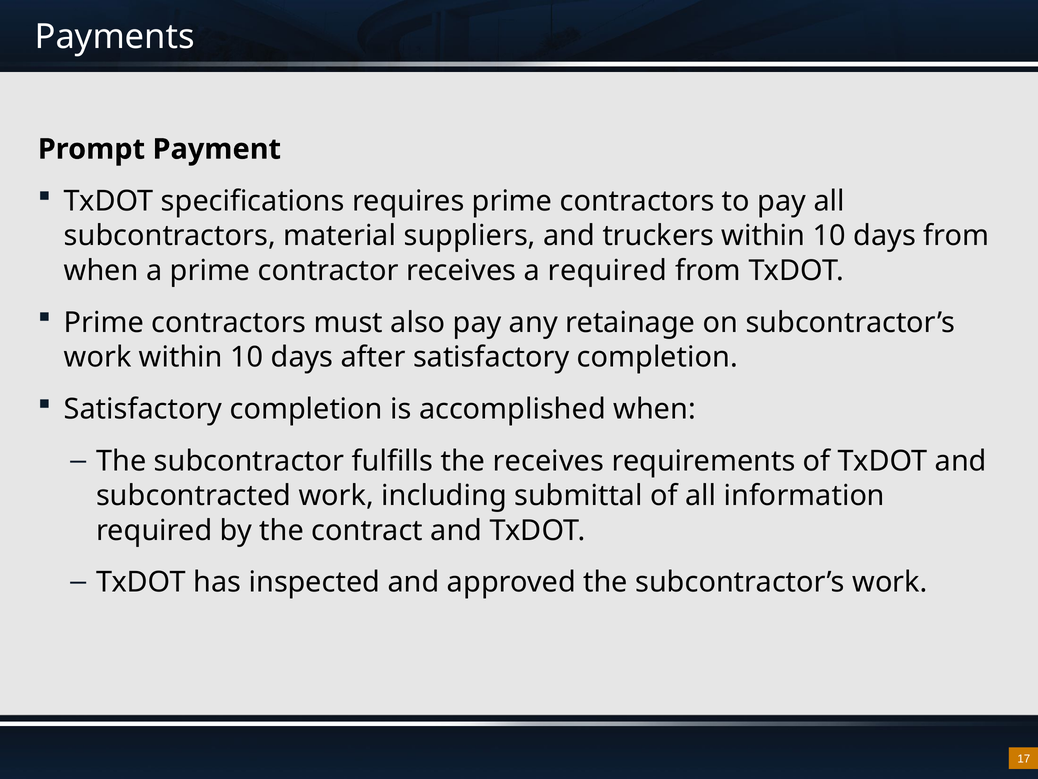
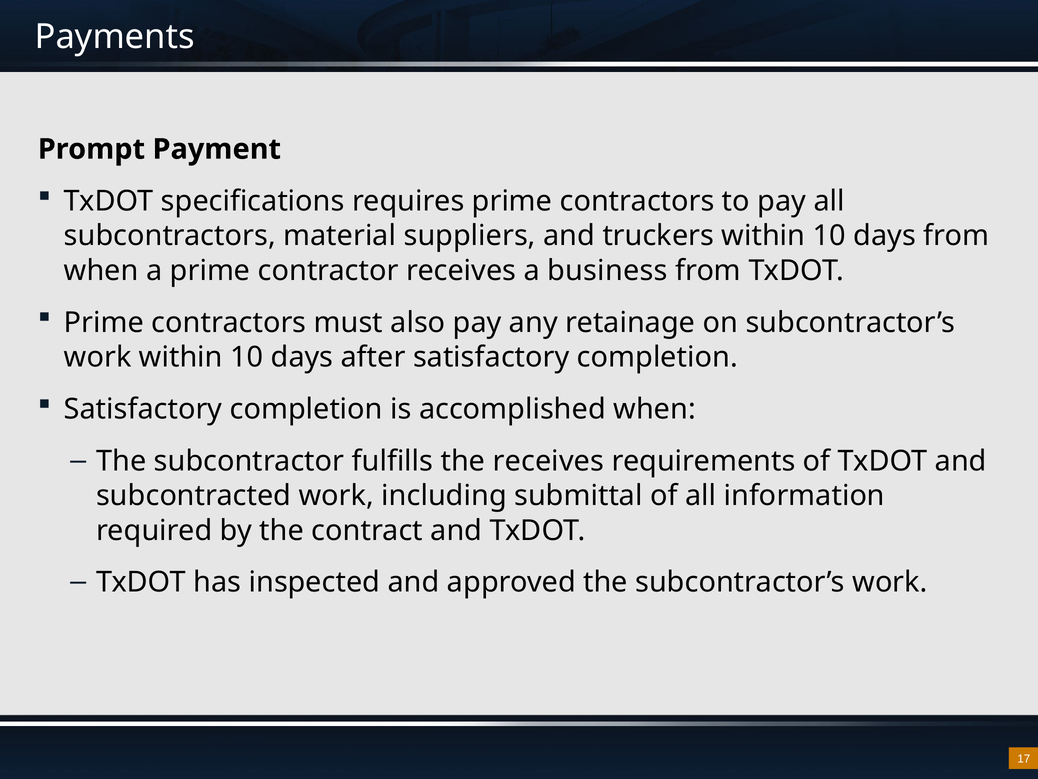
a required: required -> business (607, 270)
